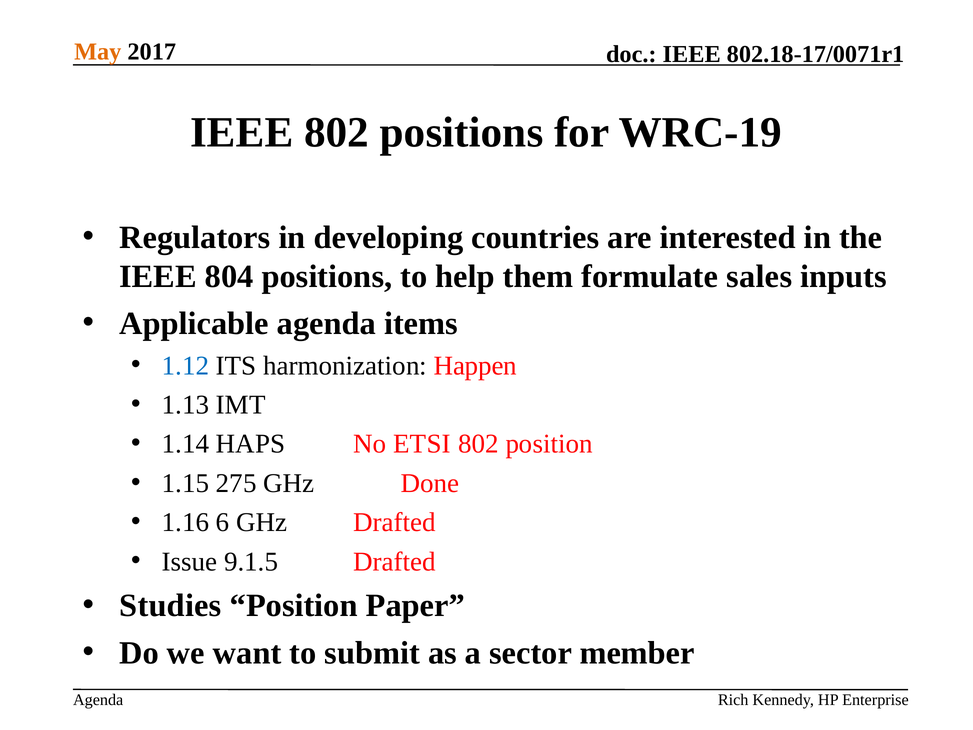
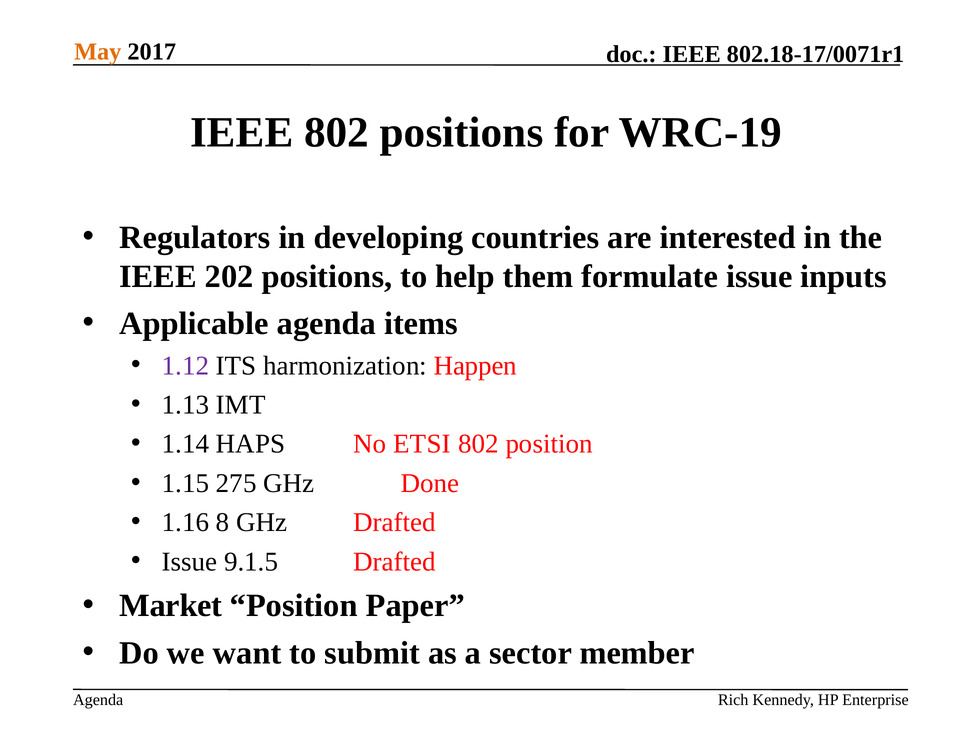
804: 804 -> 202 (229, 276)
formulate sales: sales -> issue (759, 276)
1.12 colour: blue -> purple (185, 365)
6: 6 -> 8 (223, 522)
Studies: Studies -> Market (171, 606)
